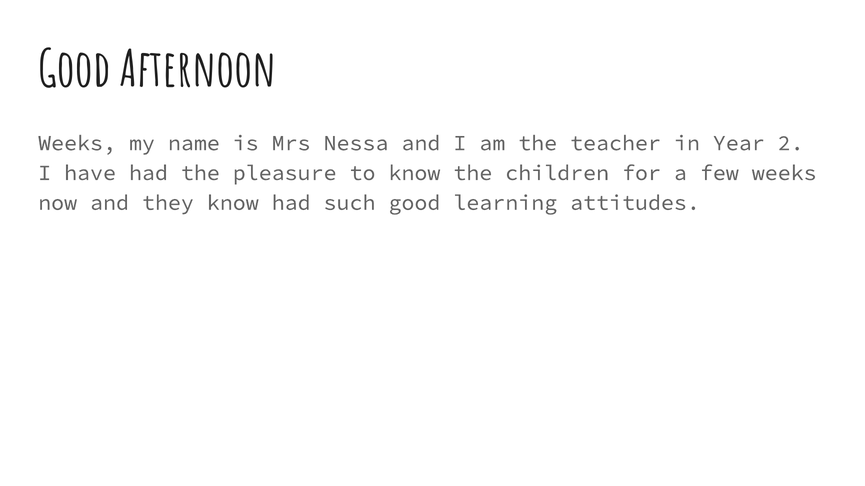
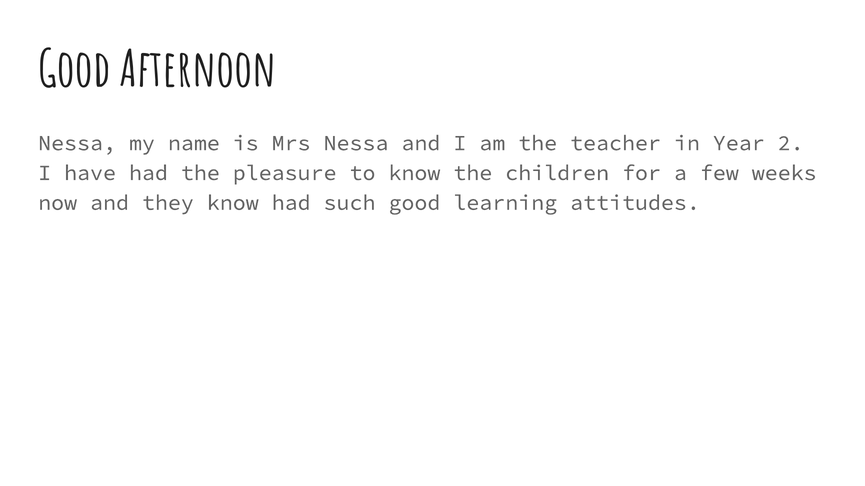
Weeks: Weeks -> Nessa (77, 143)
